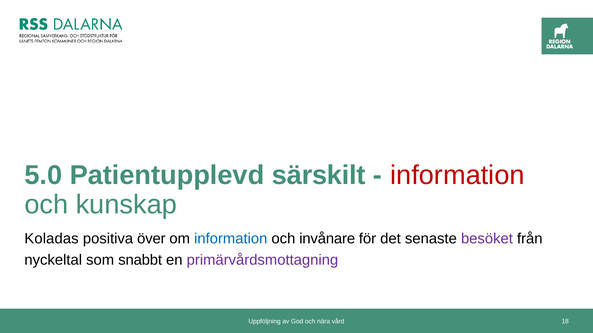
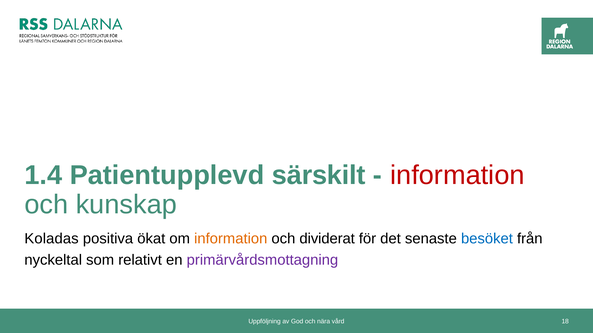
5.0: 5.0 -> 1.4 (43, 175)
över: över -> ökat (151, 239)
information colour: blue -> orange (231, 239)
invånare: invånare -> dividerat (327, 239)
besöket colour: purple -> blue (487, 239)
snabbt: snabbt -> relativt (140, 260)
